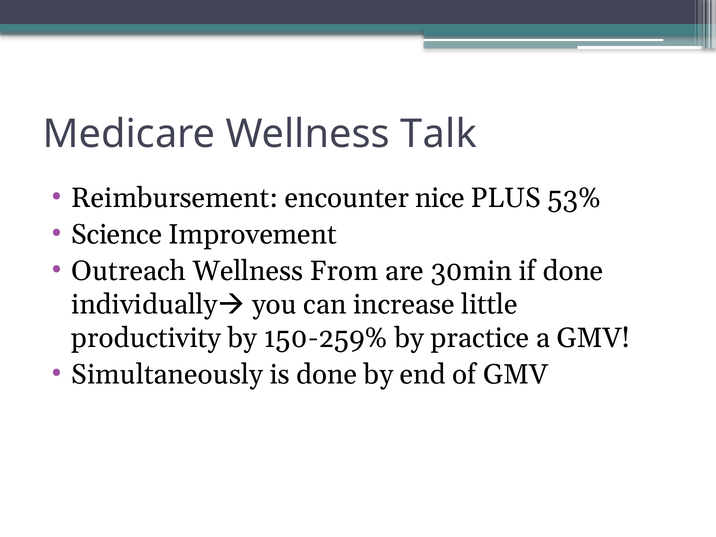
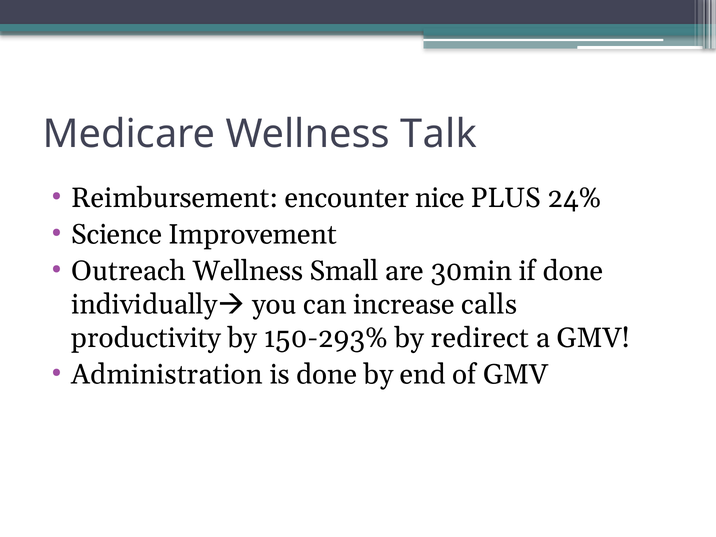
53%: 53% -> 24% (575, 198)
From: From -> Small (344, 271)
little: little -> calls (489, 305)
150-259%: 150-259% -> 150-293% (326, 338)
practice: practice -> redirect (480, 338)
Simultaneously: Simultaneously -> Administration (167, 374)
